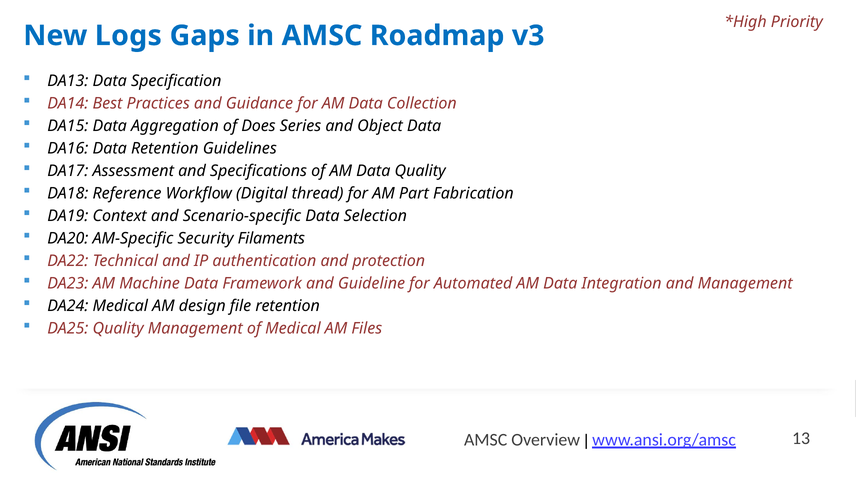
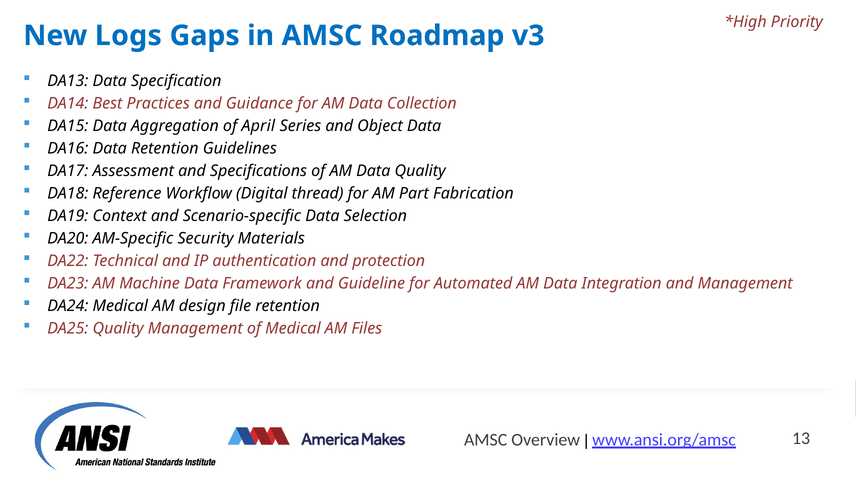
Does: Does -> April (258, 126)
Filaments: Filaments -> Materials (271, 238)
